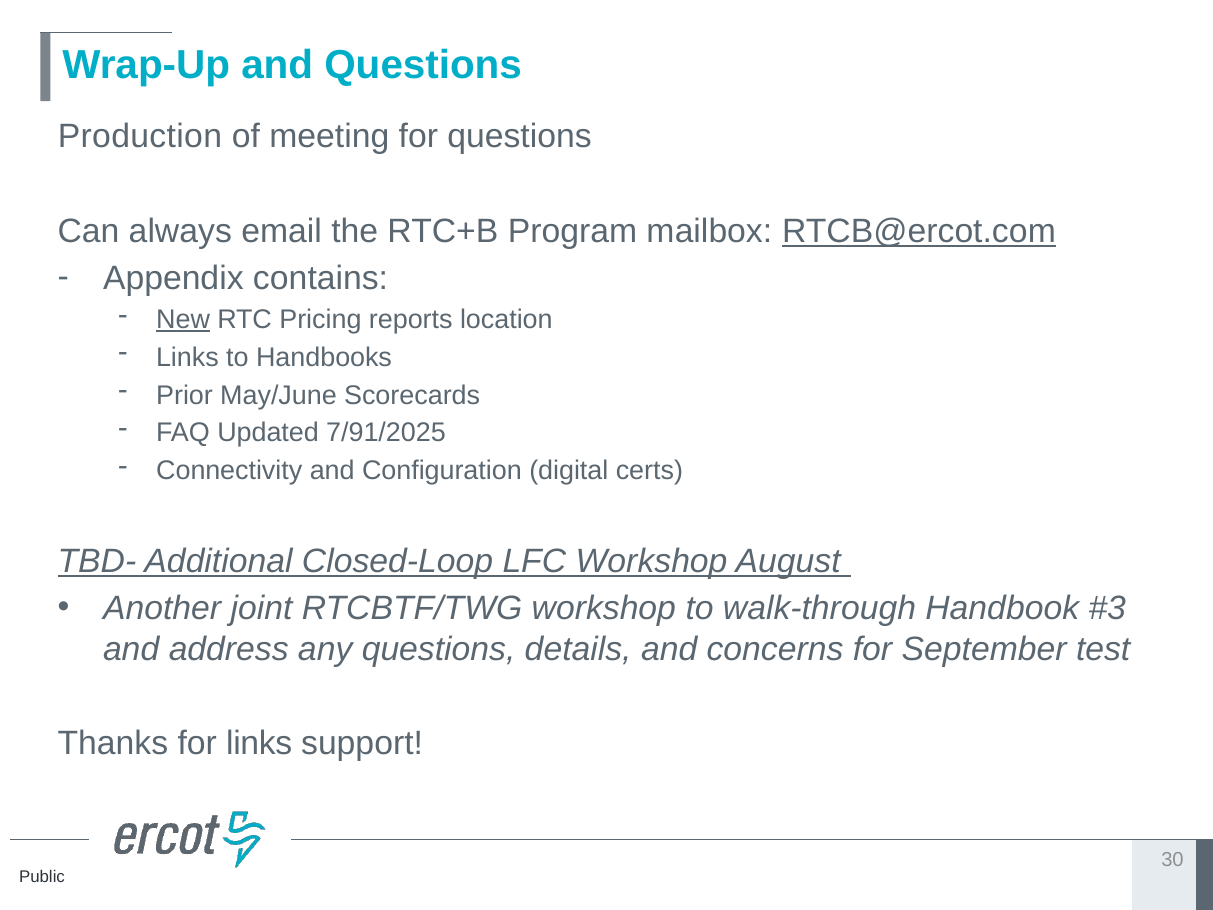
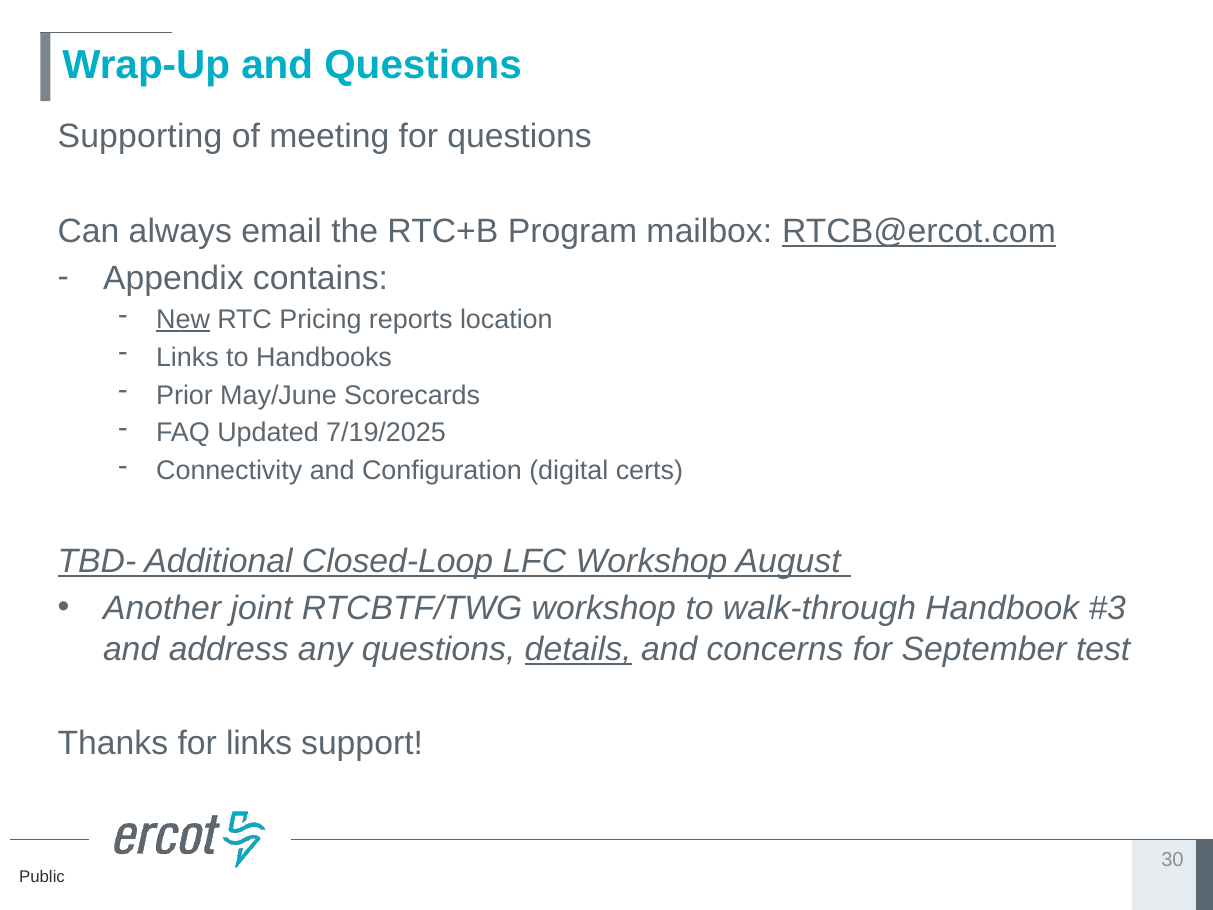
Production: Production -> Supporting (140, 137)
7/91/2025: 7/91/2025 -> 7/19/2025 (386, 433)
details underline: none -> present (578, 649)
